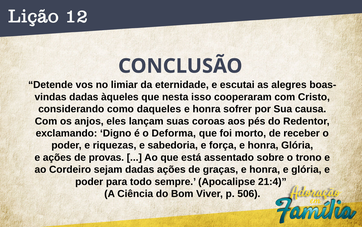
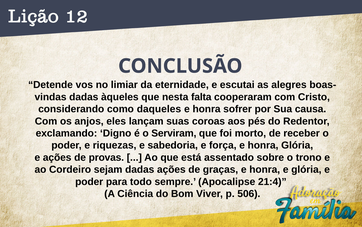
isso: isso -> falta (201, 97)
Deforma: Deforma -> Serviram (174, 133)
